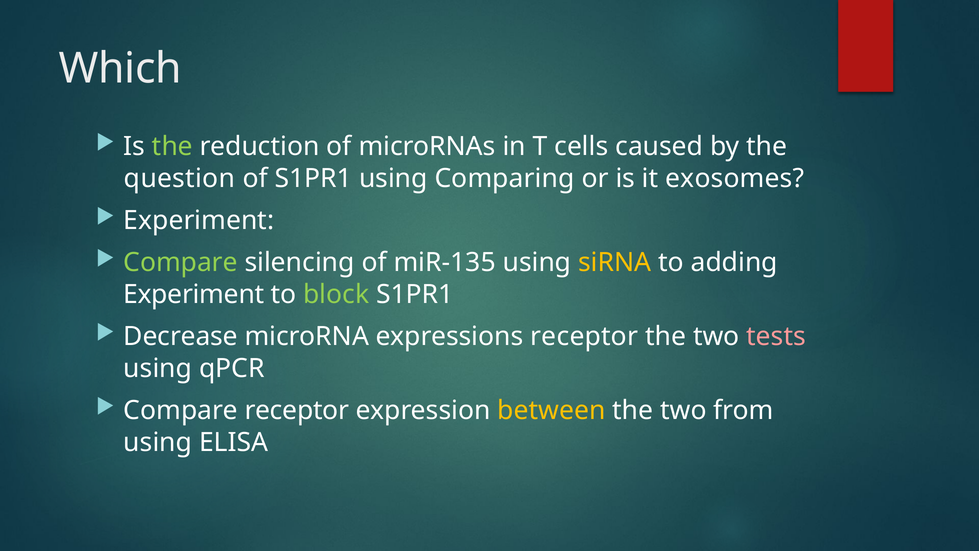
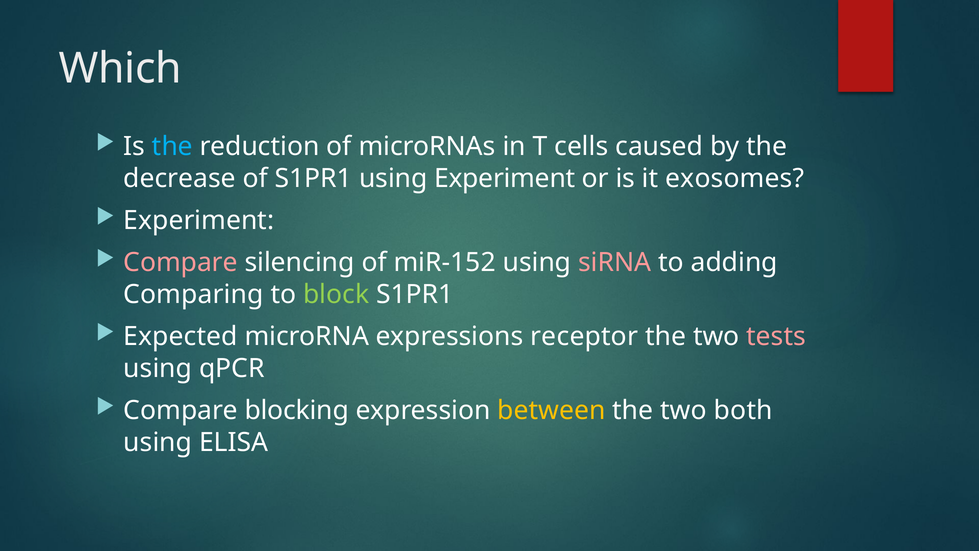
the colour: light green -> light blue (172, 146)
question: question -> decrease (180, 178)
using Comparing: Comparing -> Experiment (505, 178)
Compare colour: light green -> pink (181, 262)
miR-135: miR-135 -> miR-152 (445, 262)
siRNA colour: yellow -> pink (615, 262)
Experiment: Experiment -> Comparing (194, 294)
Decrease: Decrease -> Expected (181, 336)
Compare receptor: receptor -> blocking (297, 410)
from: from -> both (743, 410)
